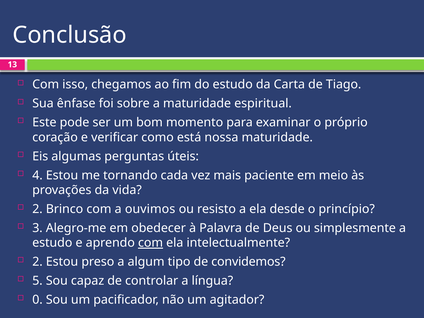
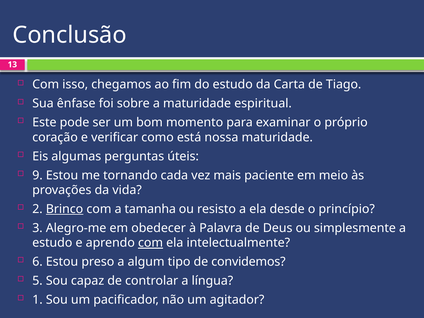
4: 4 -> 9 (37, 175)
Brinco underline: none -> present (65, 209)
ouvimos: ouvimos -> tamanha (150, 209)
2: 2 -> 6 (37, 262)
0: 0 -> 1 (37, 300)
